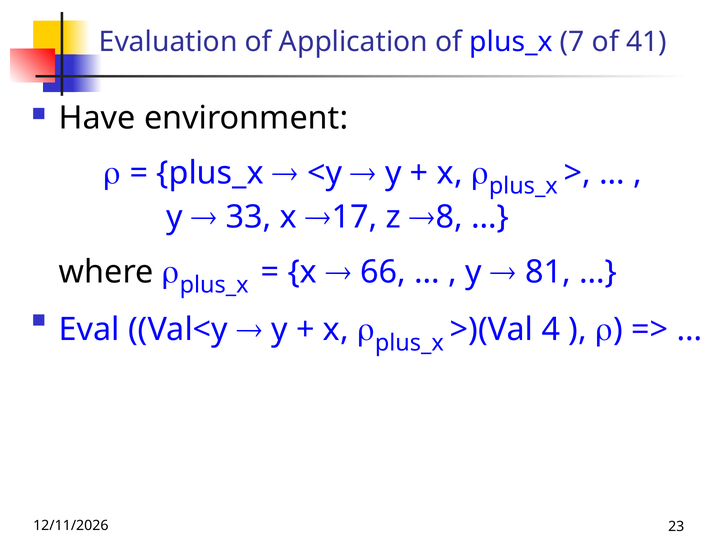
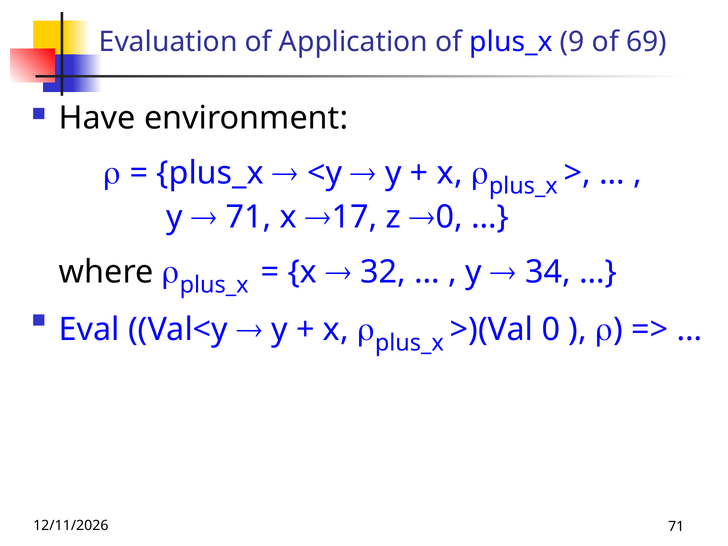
7: 7 -> 9 (572, 42)
41: 41 -> 69 (646, 42)
33: 33 -> 71 (249, 217)
8: 8 -> 0 (449, 217)
66: 66 -> 32 (383, 272)
81: 81 -> 34 (548, 272)
>)(Val 4: 4 -> 0 (551, 330)
23: 23 -> 71 (676, 526)
